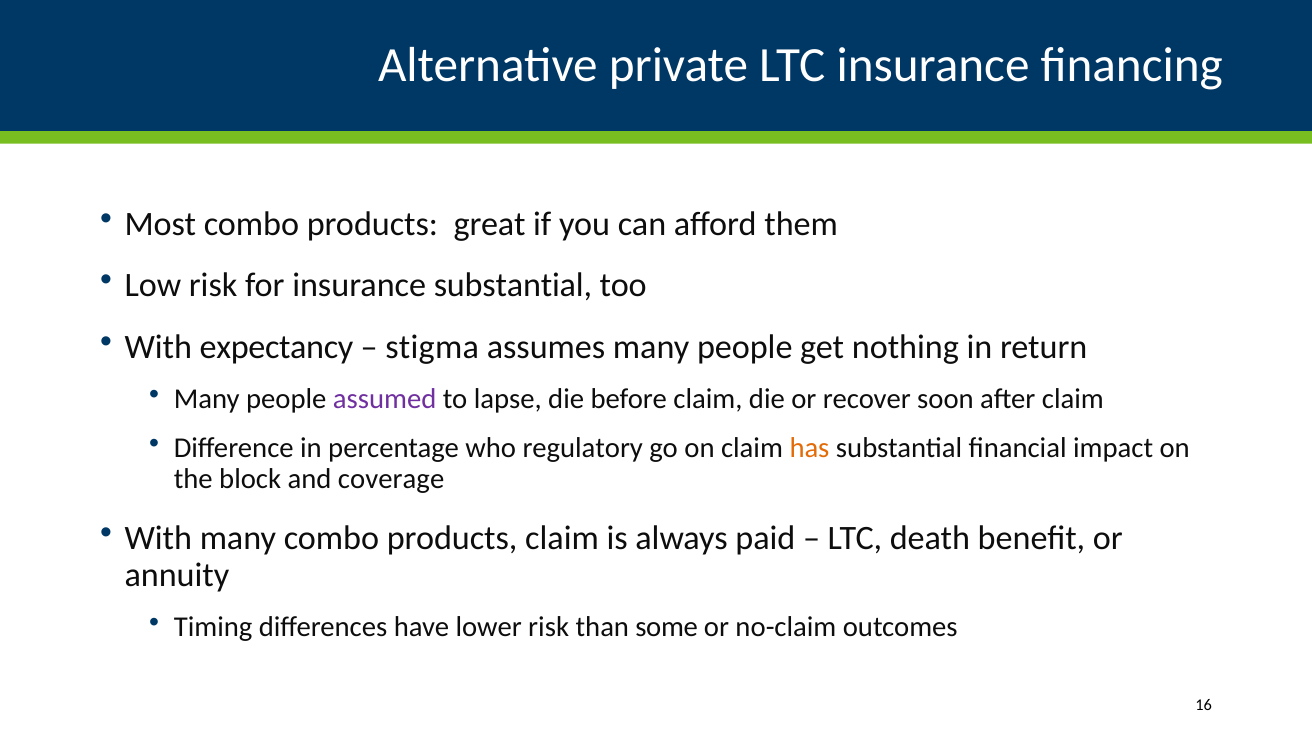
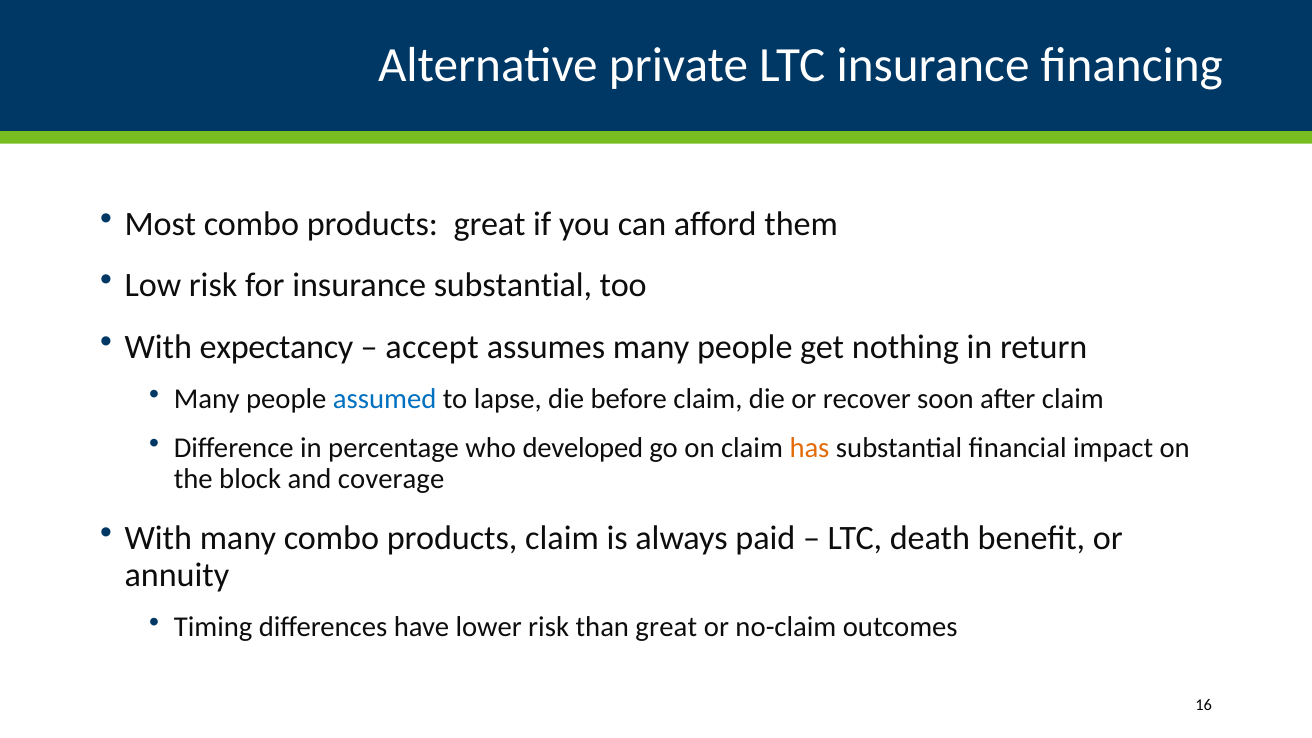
stigma: stigma -> accept (432, 347)
assumed colour: purple -> blue (385, 399)
regulatory: regulatory -> developed (583, 448)
than some: some -> great (666, 627)
